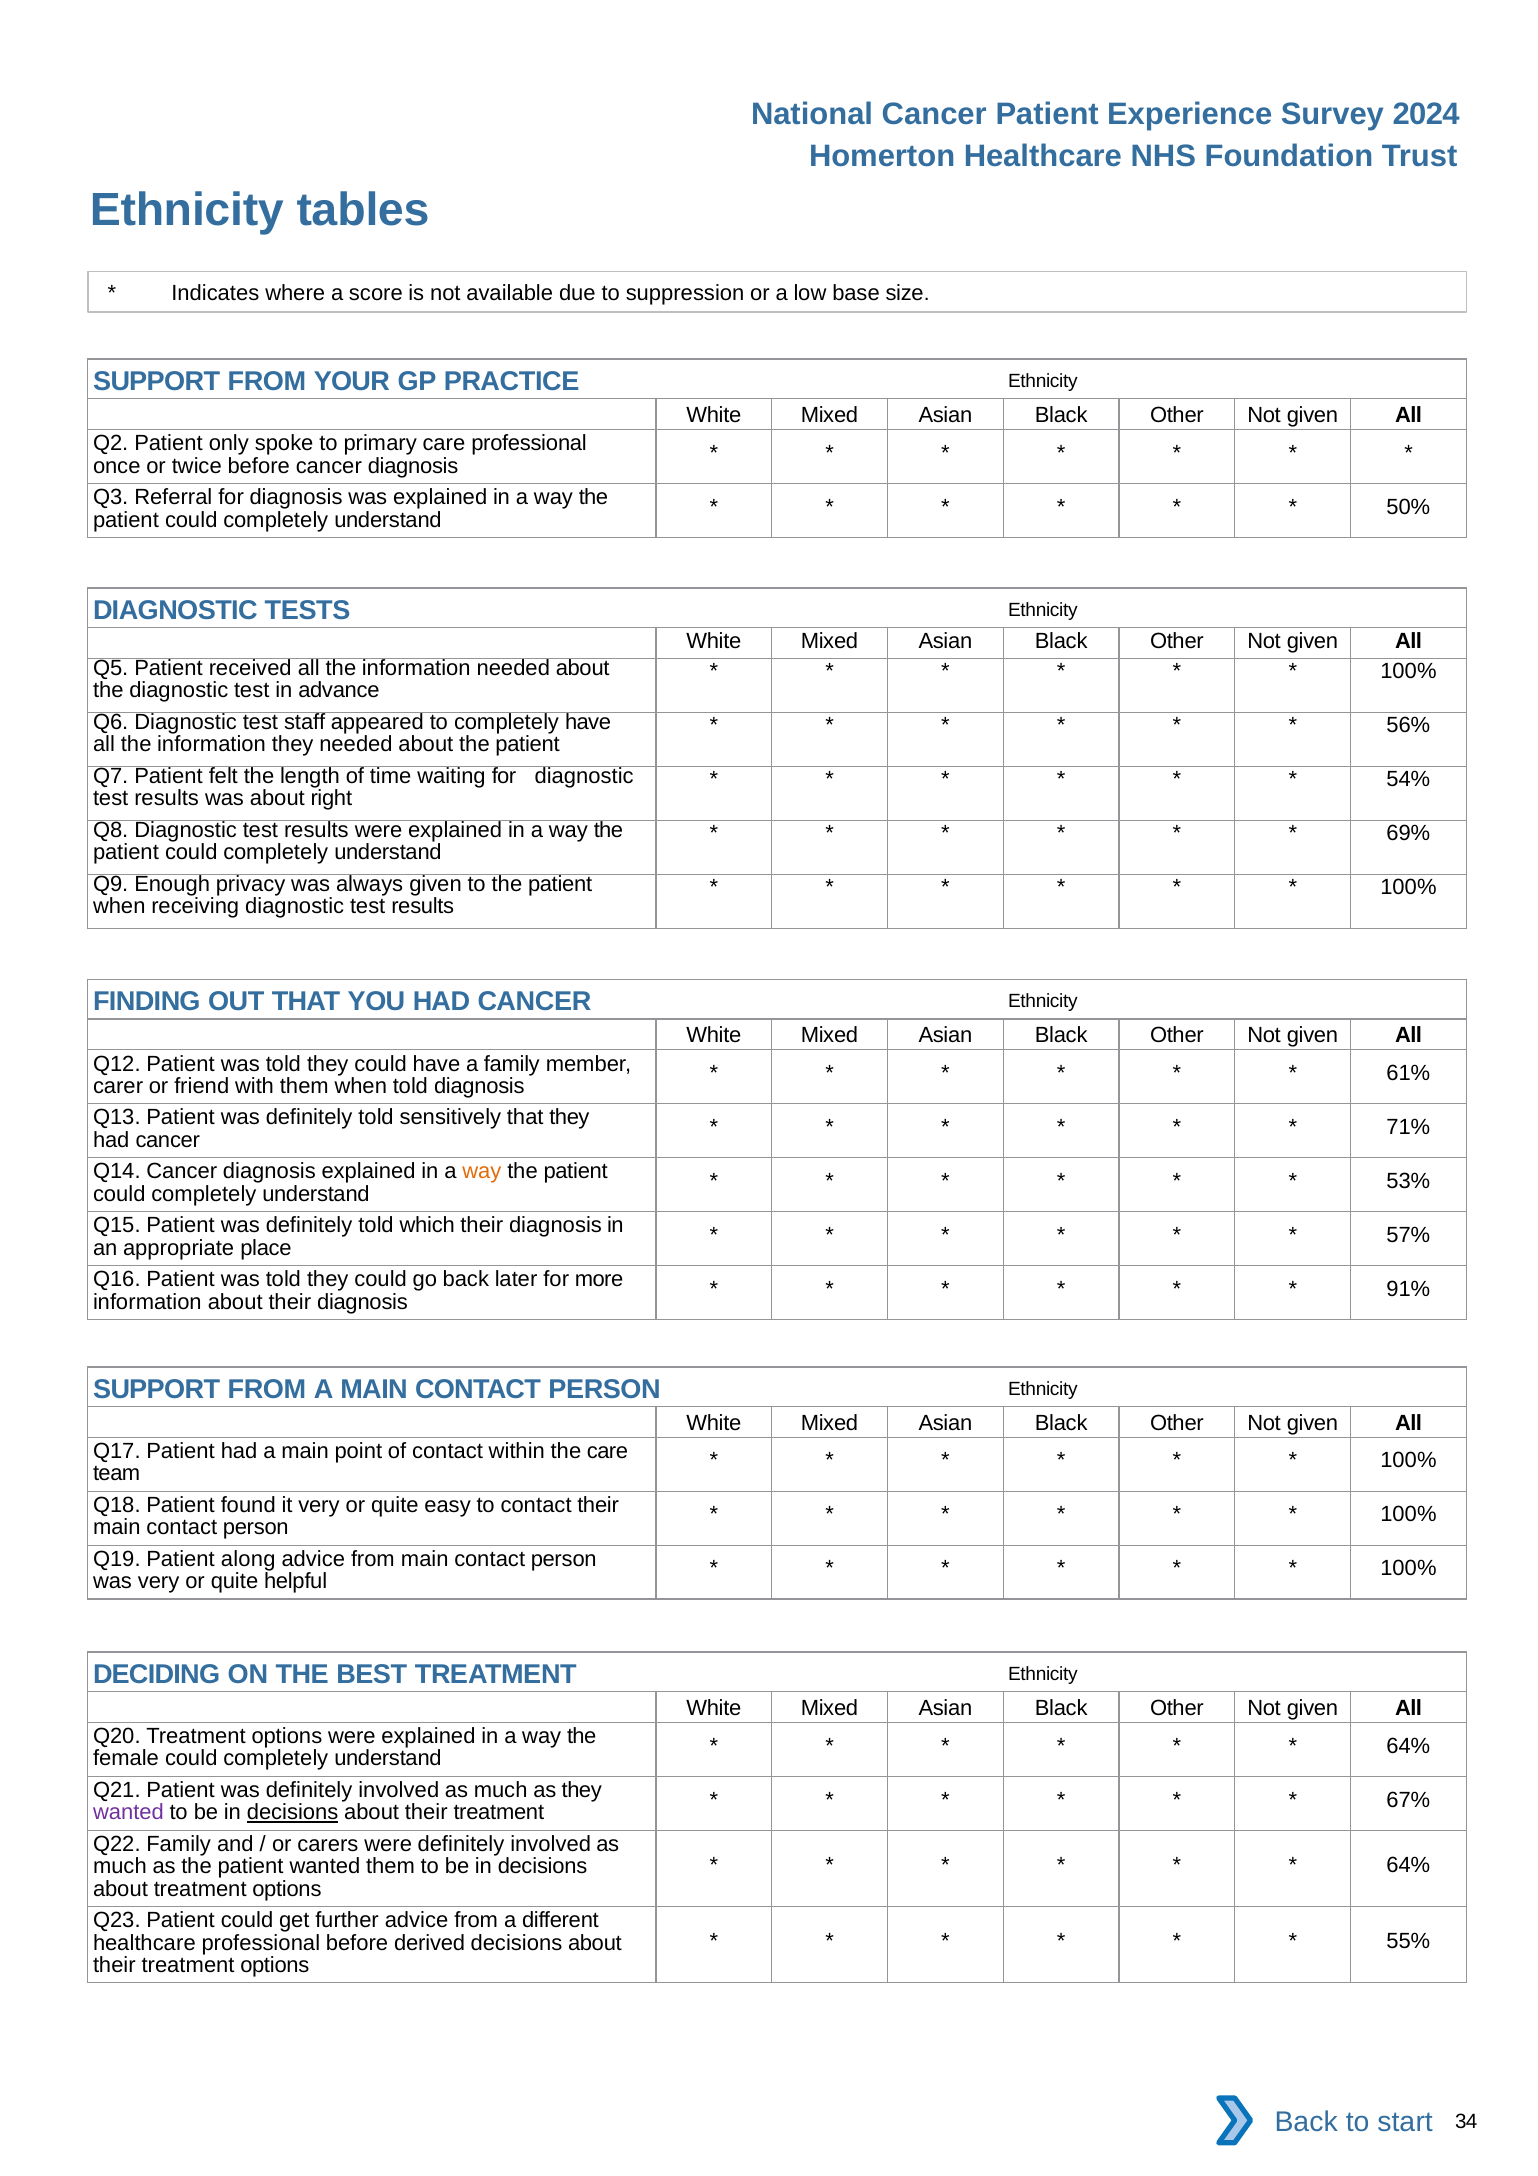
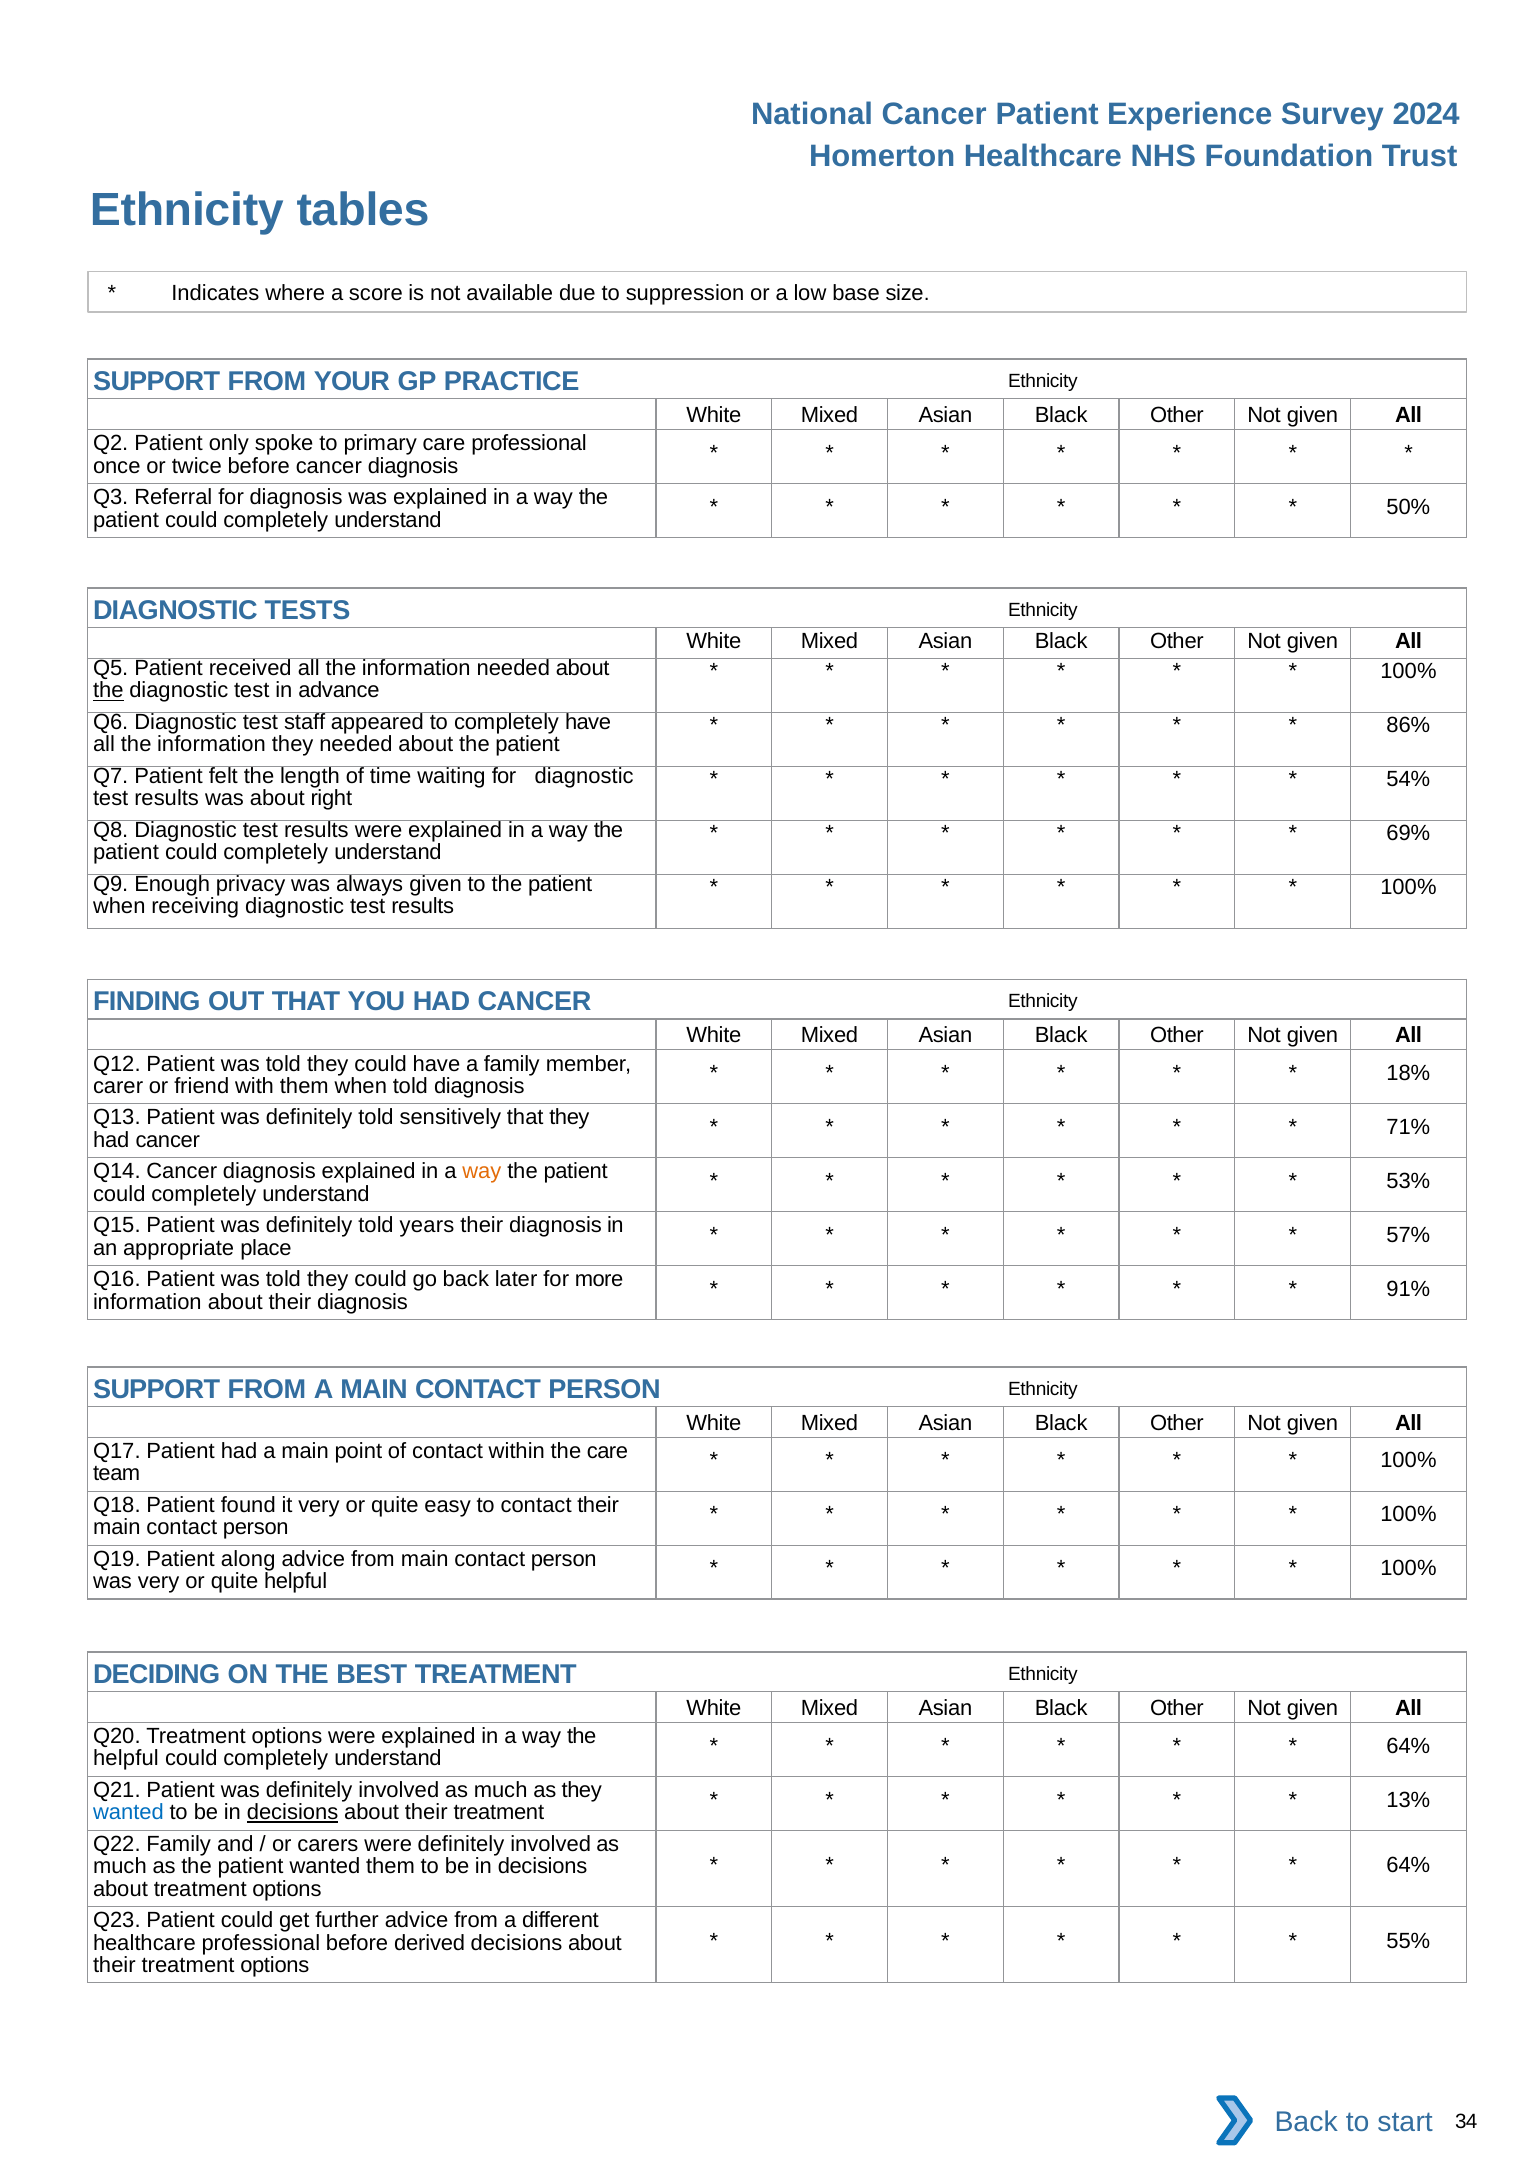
the underline: none -> present (108, 691)
56%: 56% -> 86% (1408, 725)
61%: 61% -> 18% (1408, 1073)
which: which -> years (427, 1226)
female: female -> helpful (126, 1759)
67%: 67% -> 13% (1408, 1800)
wanted colour: purple -> blue (128, 1813)
